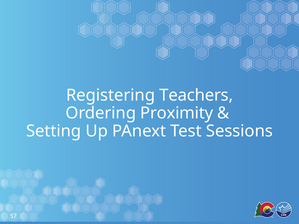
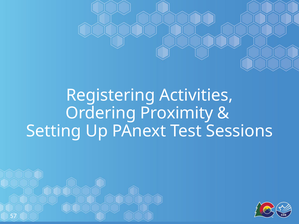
Teachers: Teachers -> Activities (196, 95)
